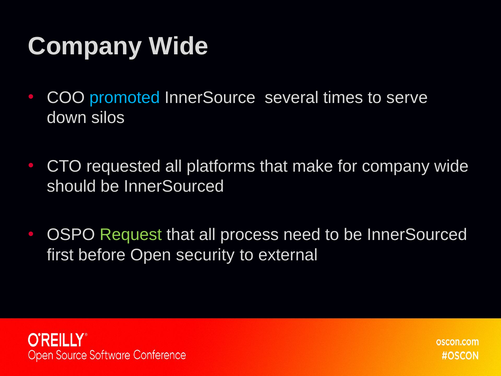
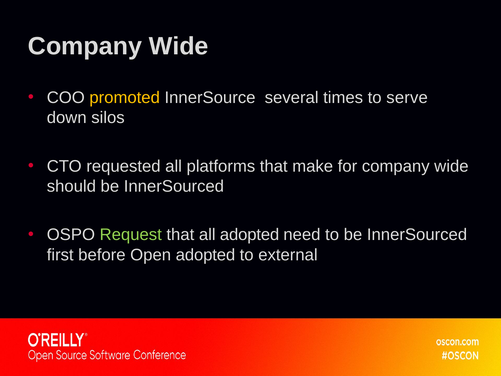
promoted colour: light blue -> yellow (125, 98)
all process: process -> adopted (250, 235)
Open security: security -> adopted (205, 255)
